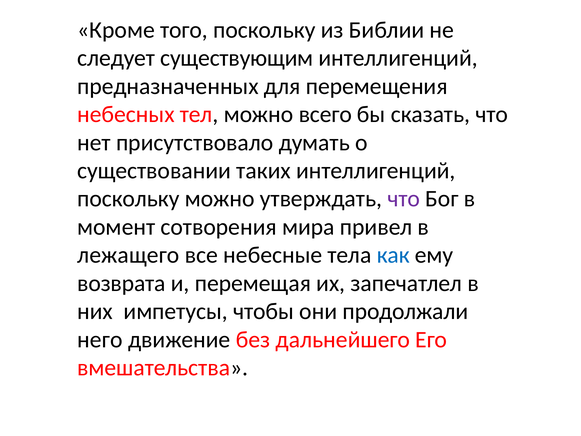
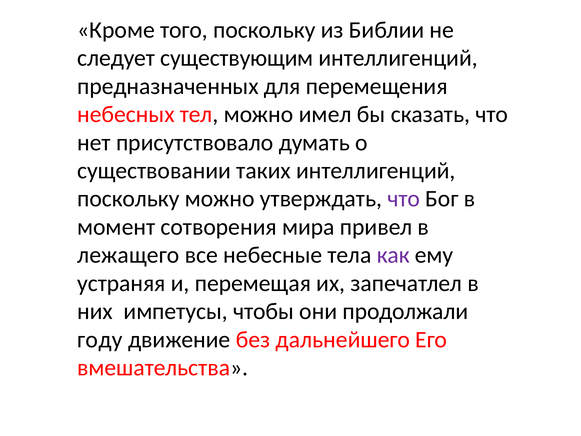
всего: всего -> имел (325, 114)
как colour: blue -> purple (393, 255)
возврата: возврата -> устраняя (121, 283)
него: него -> году (100, 339)
